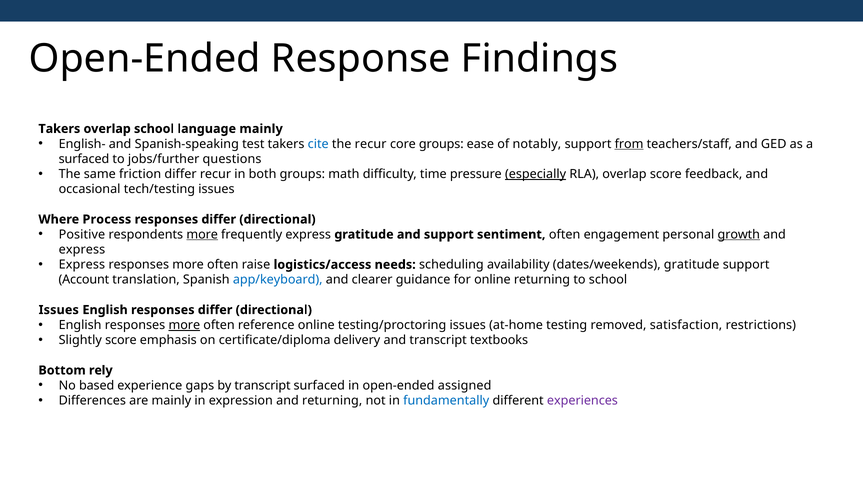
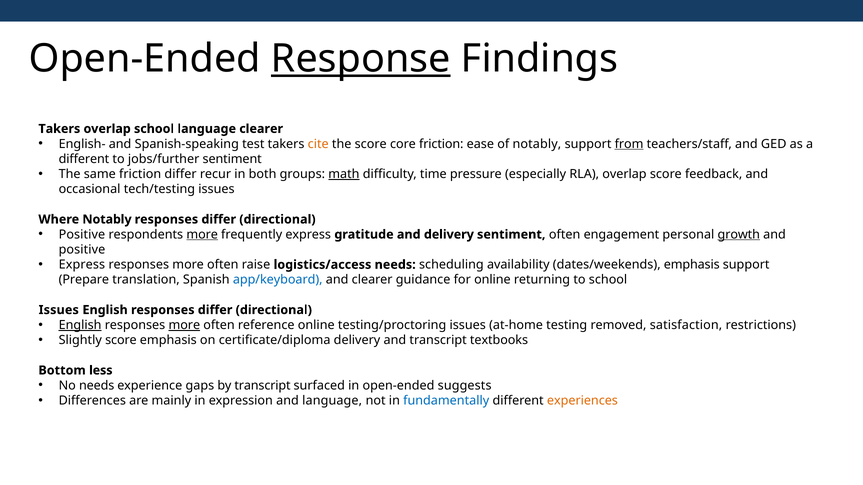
Response underline: none -> present (361, 59)
language mainly: mainly -> clearer (261, 129)
cite colour: blue -> orange (318, 144)
the recur: recur -> score (371, 144)
core groups: groups -> friction (441, 144)
surfaced: surfaced -> different (84, 159)
jobs/further questions: questions -> sentiment (232, 159)
math underline: none -> present (344, 174)
especially underline: present -> none (536, 174)
Where Process: Process -> Notably (107, 220)
and support: support -> delivery (449, 235)
express: express -> positive (82, 250)
dates/weekends gratitude: gratitude -> emphasis (692, 265)
Account: Account -> Prepare (84, 280)
English underline: none -> present (80, 325)
rely: rely -> less (101, 371)
No based: based -> needs (97, 386)
assigned: assigned -> suggests (465, 386)
and returning: returning -> language (332, 401)
experiences colour: purple -> orange (582, 401)
